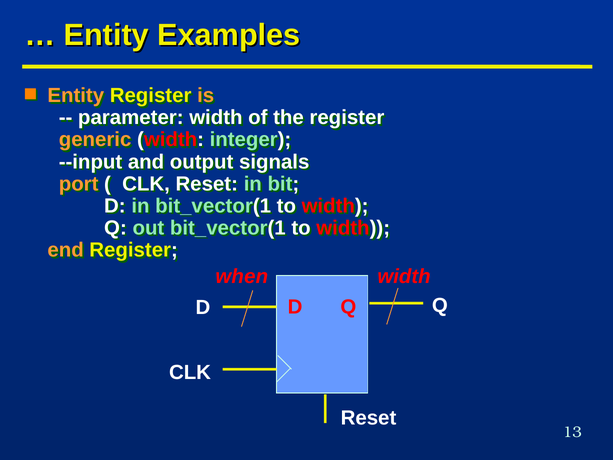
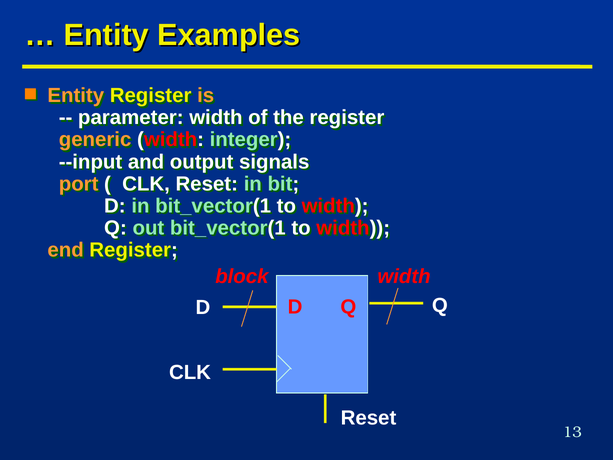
when: when -> block (242, 276)
